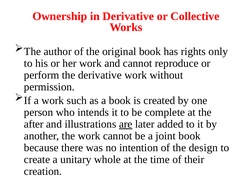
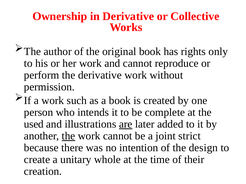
after: after -> used (34, 124)
the underline: none -> present (68, 136)
joint book: book -> strict (190, 136)
